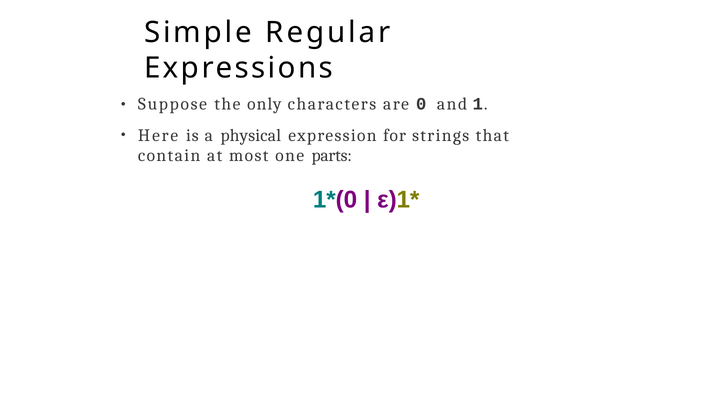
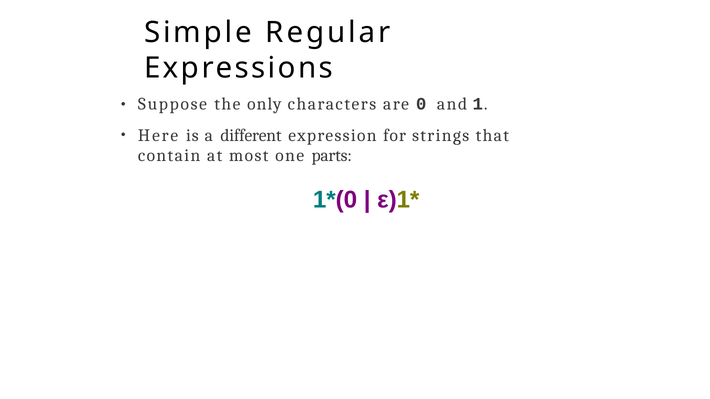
physical: physical -> different (251, 135)
